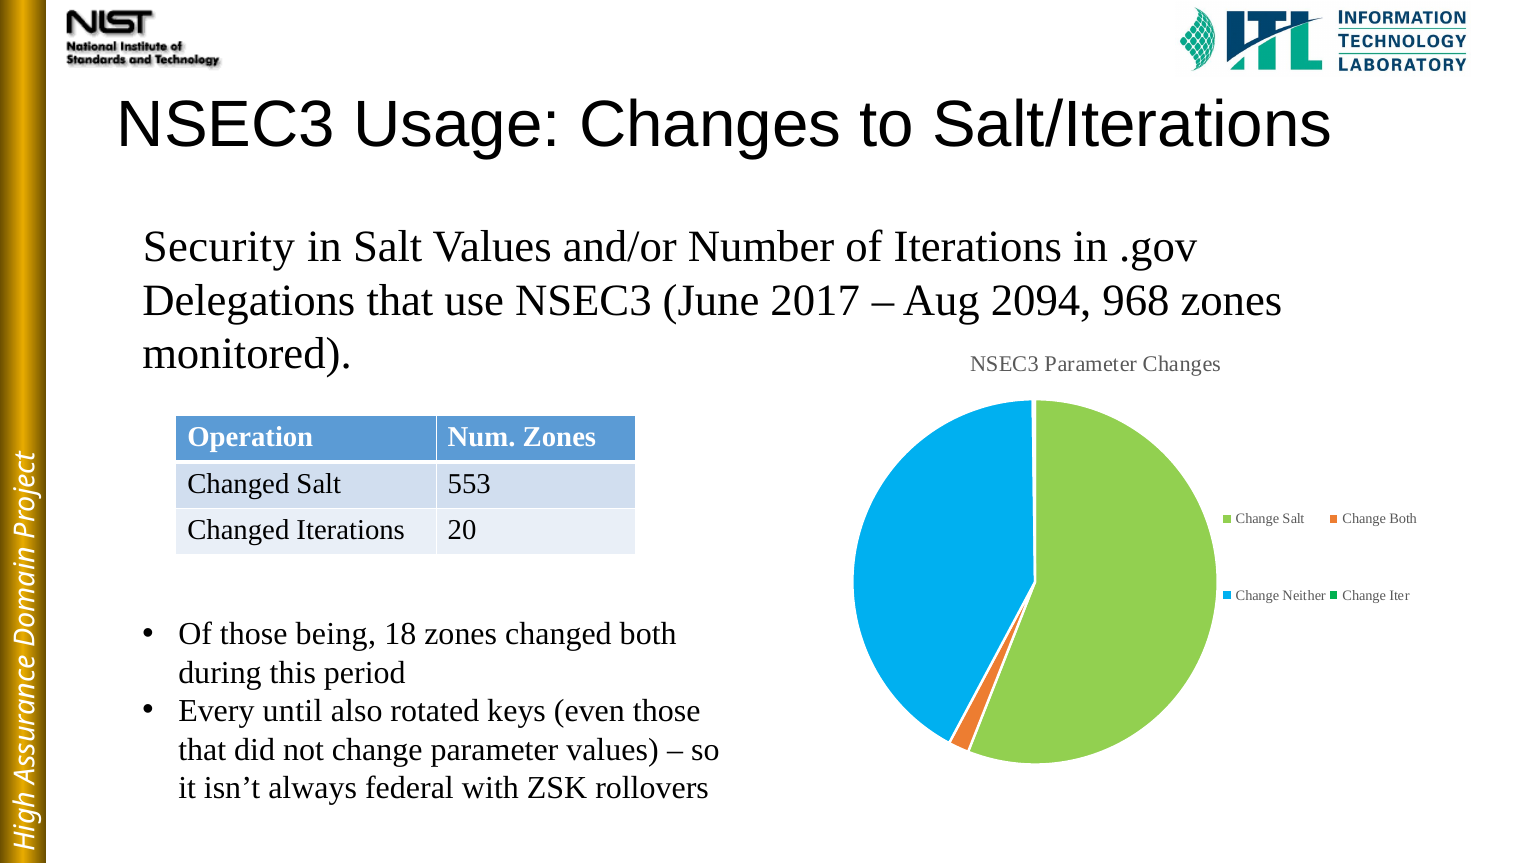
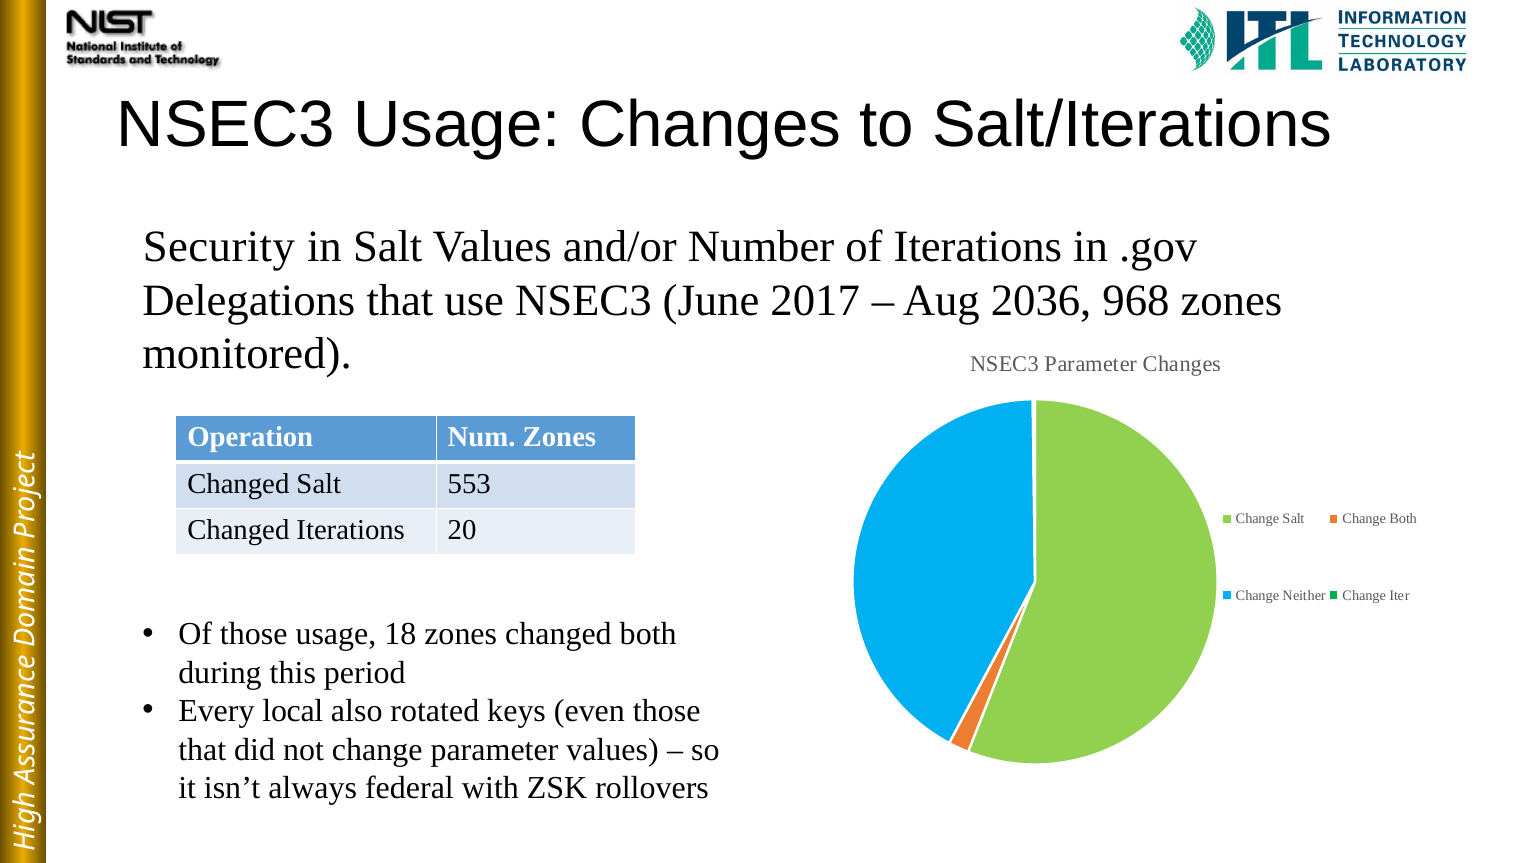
2094: 2094 -> 2036 (1041, 300)
those being: being -> usage (336, 634)
until: until -> local (293, 711)
